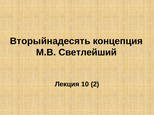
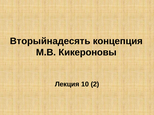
Светлейший: Светлейший -> Кикероновы (88, 53)
